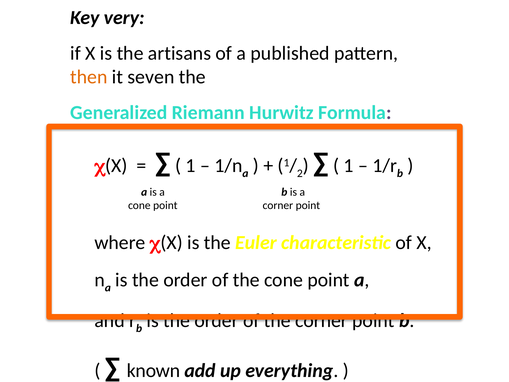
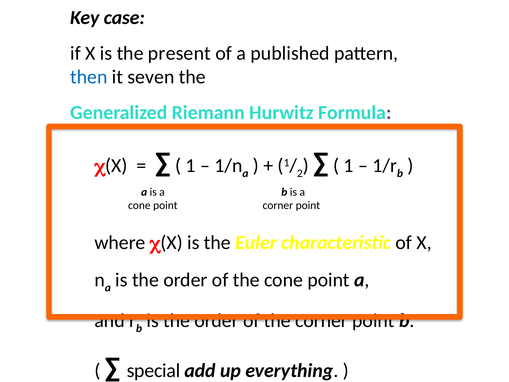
very: very -> case (124, 18)
artisans: artisans -> present (179, 53)
then colour: orange -> blue (89, 77)
known: known -> special (154, 370)
